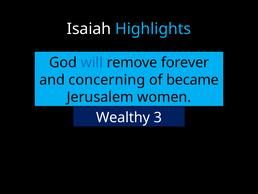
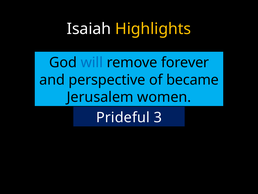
Highlights colour: light blue -> yellow (153, 29)
concerning: concerning -> perspective (107, 80)
Wealthy: Wealthy -> Prideful (123, 117)
